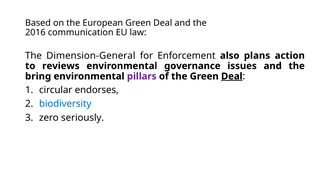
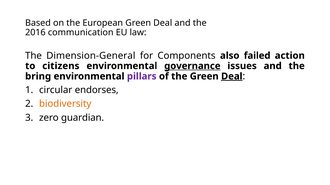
Enforcement: Enforcement -> Components (187, 56)
plans: plans -> failed (257, 56)
reviews: reviews -> citizens (61, 66)
governance underline: none -> present (192, 66)
biodiversity colour: blue -> orange (65, 104)
seriously: seriously -> guardian (83, 118)
